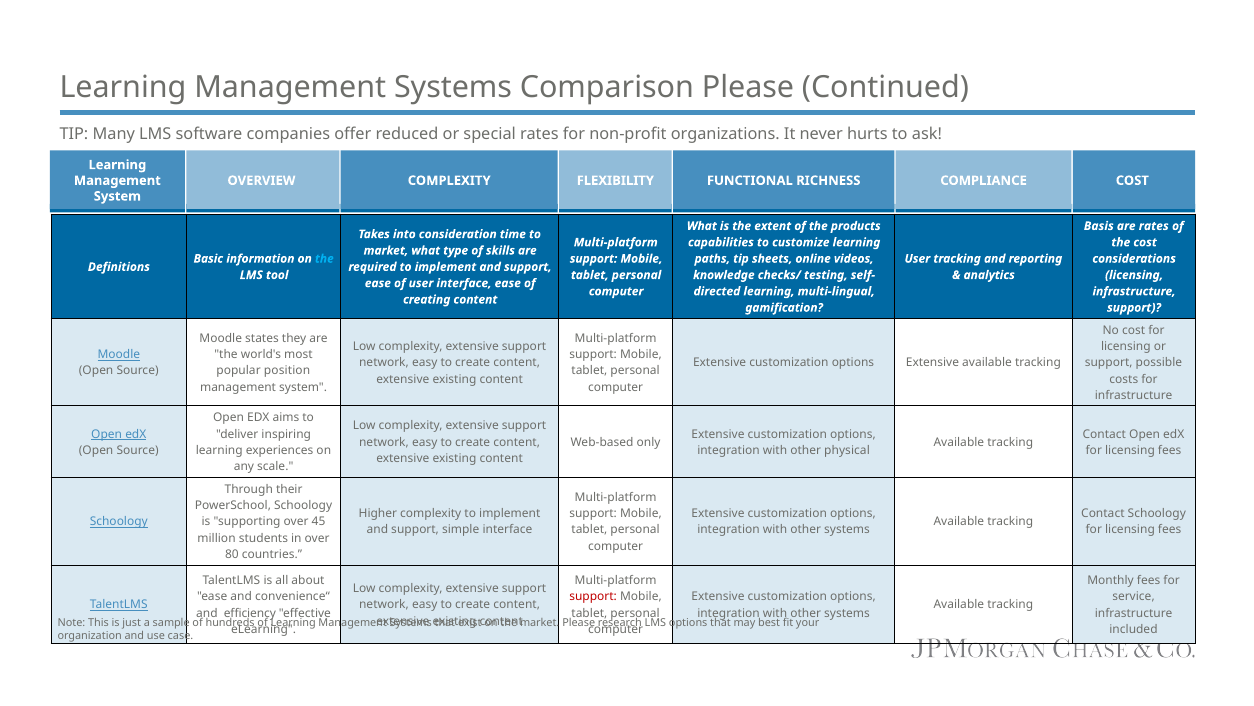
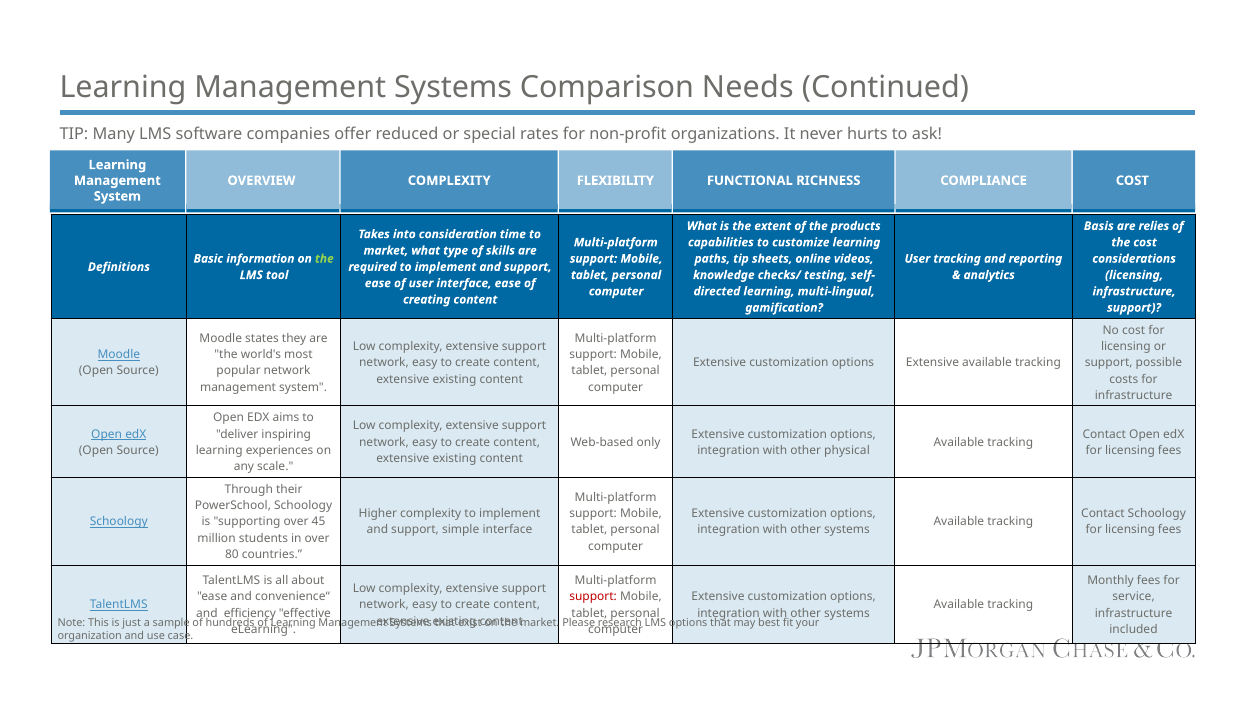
Comparison Please: Please -> Needs (748, 87)
are rates: rates -> relies (1154, 226)
the colour: light blue -> light green (324, 258)
popular position: position -> network (287, 371)
